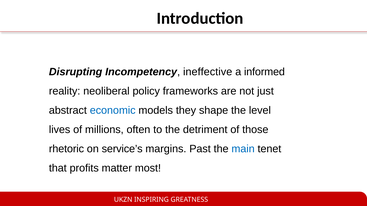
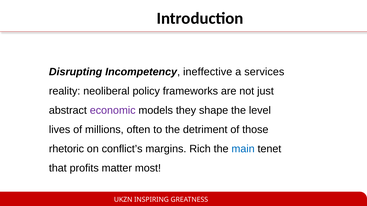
informed: informed -> services (264, 72)
economic colour: blue -> purple (113, 111)
service’s: service’s -> conflict’s (122, 149)
Past: Past -> Rich (200, 149)
